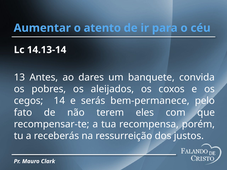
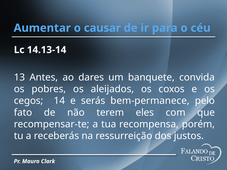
atento: atento -> causar (102, 28)
